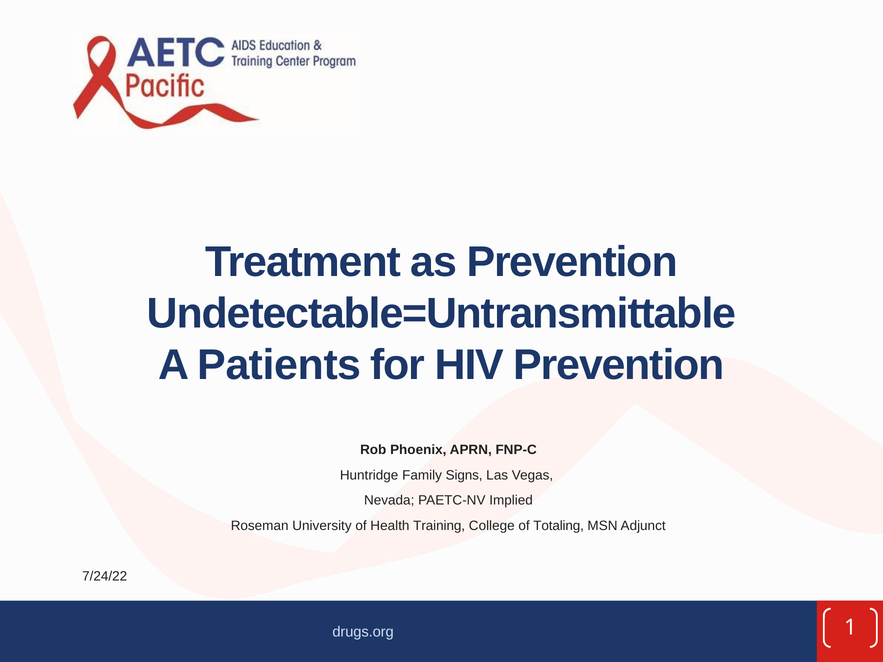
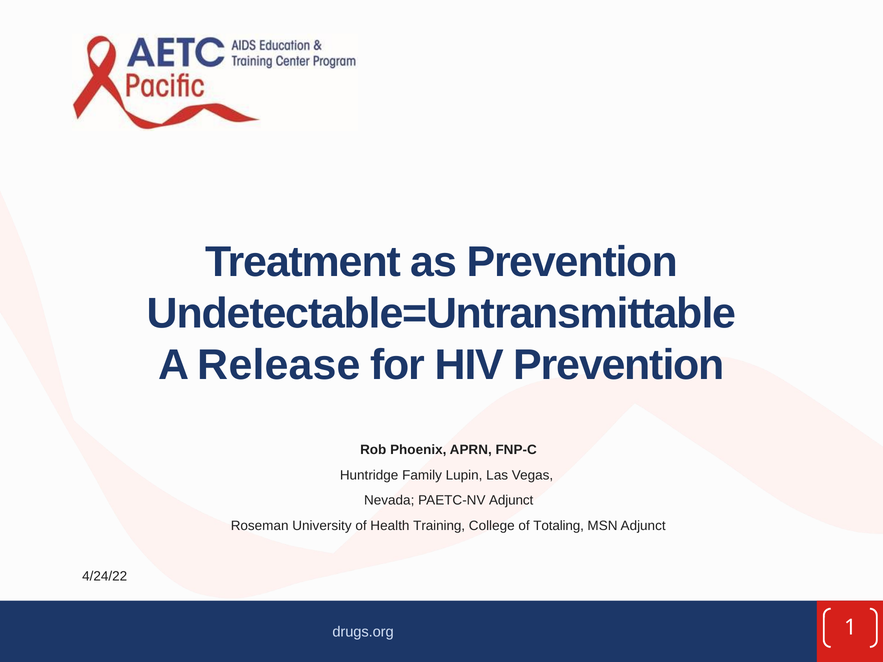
Patients: Patients -> Release (279, 365)
Signs: Signs -> Lupin (464, 475)
PAETC-NV Implied: Implied -> Adjunct (511, 501)
7/24/22: 7/24/22 -> 4/24/22 (105, 577)
